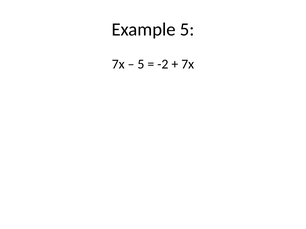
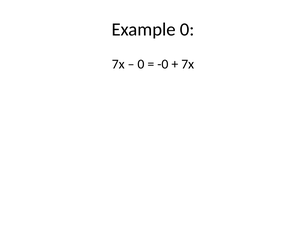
Example 5: 5 -> 0 (187, 30)
5: 5 -> 0 (141, 64)
-2: -2 -> -0 (163, 64)
